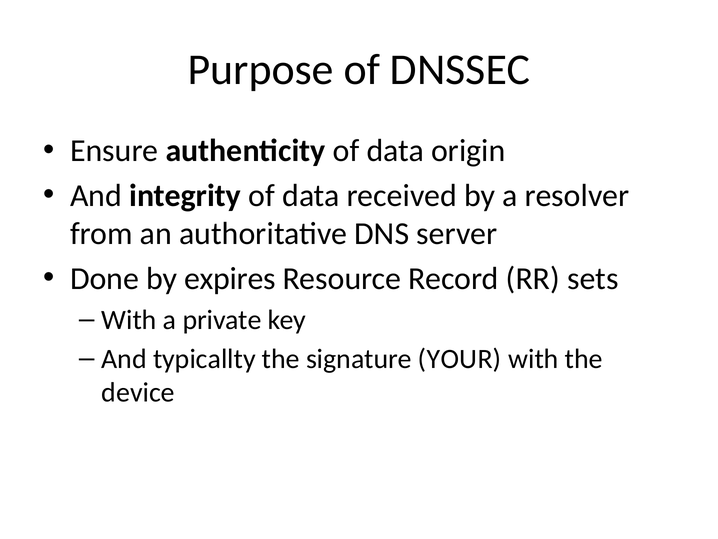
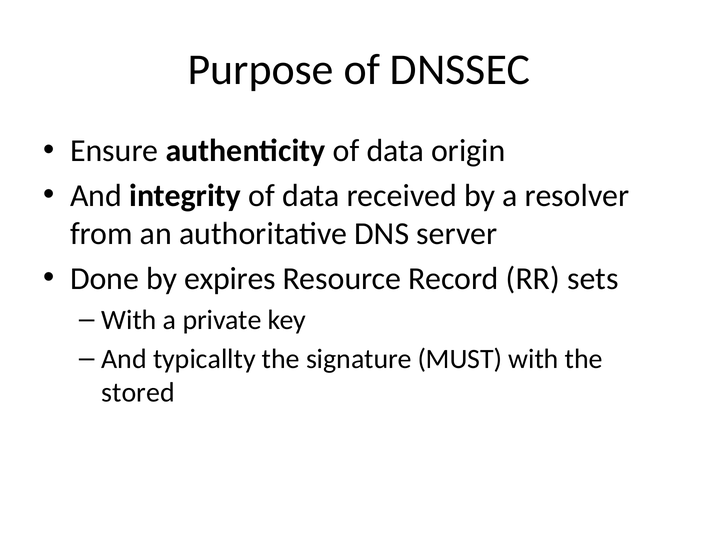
YOUR: YOUR -> MUST (460, 359)
device: device -> stored (138, 392)
